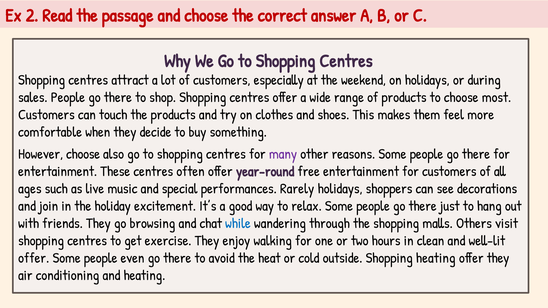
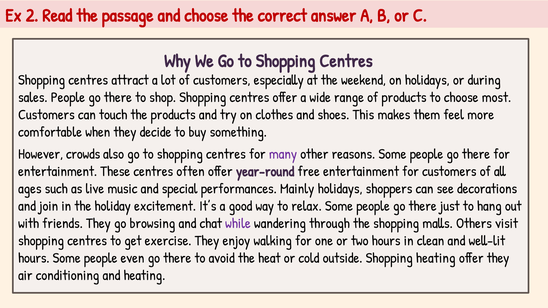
However choose: choose -> crowds (83, 154)
Rarely: Rarely -> Mainly (297, 189)
while colour: blue -> purple (238, 224)
offer: offer -> hours (34, 258)
